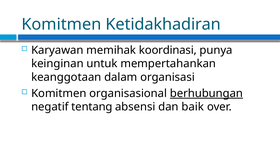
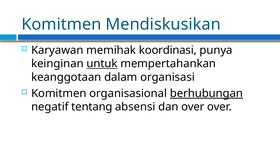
Ketidakhadiran: Ketidakhadiran -> Mendiskusikan (163, 24)
untuk underline: none -> present (102, 64)
dan baik: baik -> over (193, 107)
